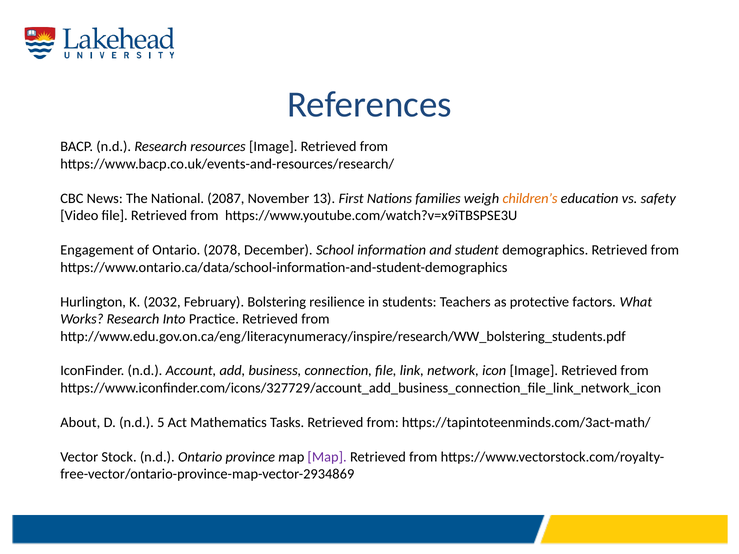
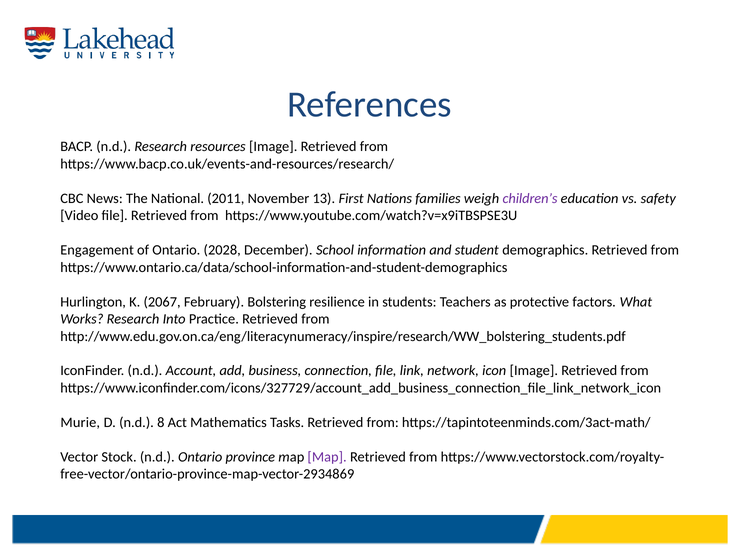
2087: 2087 -> 2011 (226, 198)
children’s colour: orange -> purple (530, 198)
2078: 2078 -> 2028 (222, 250)
2032: 2032 -> 2067 (162, 302)
About: About -> Murie (80, 423)
5: 5 -> 8 (161, 423)
